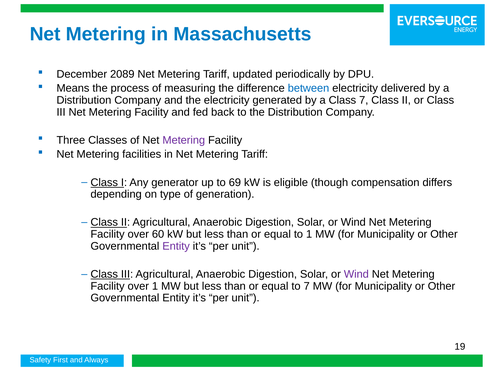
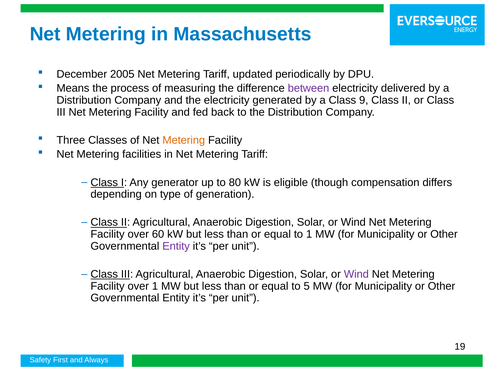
2089: 2089 -> 2005 (122, 74)
between colour: blue -> purple (308, 88)
Class 7: 7 -> 9 (364, 100)
Metering colour: purple -> orange (184, 140)
69: 69 -> 80 (235, 183)
to 7: 7 -> 5 (307, 286)
